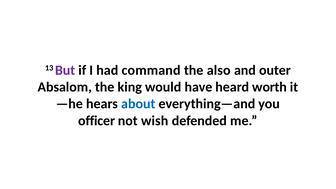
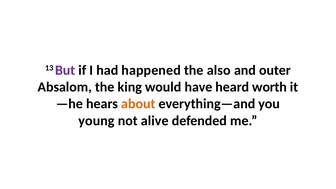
command: command -> happened (151, 70)
about colour: blue -> orange (138, 104)
officer: officer -> young (97, 121)
wish: wish -> alive (155, 121)
